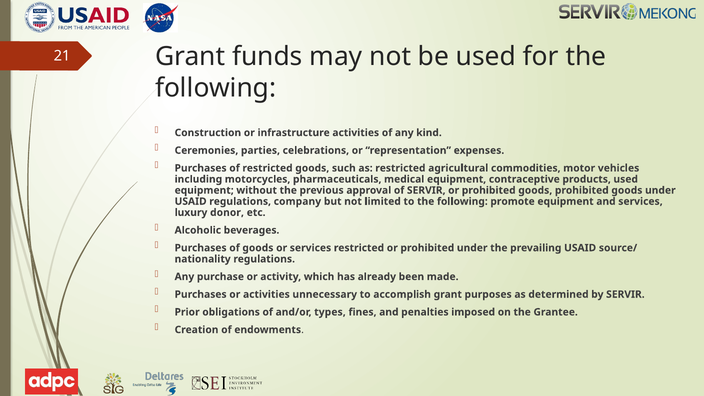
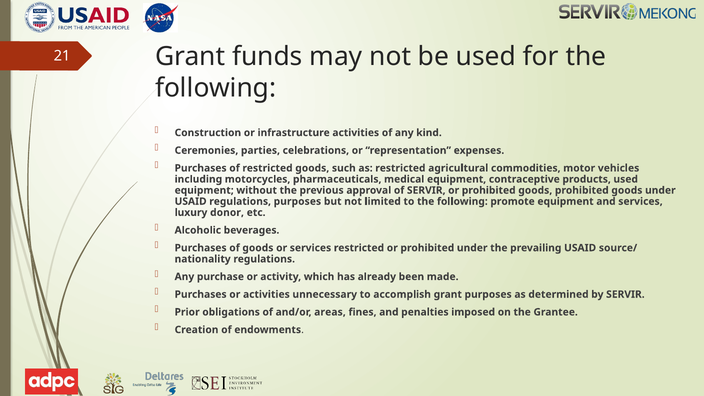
regulations company: company -> purposes (297, 201)
types: types -> areas (330, 312)
